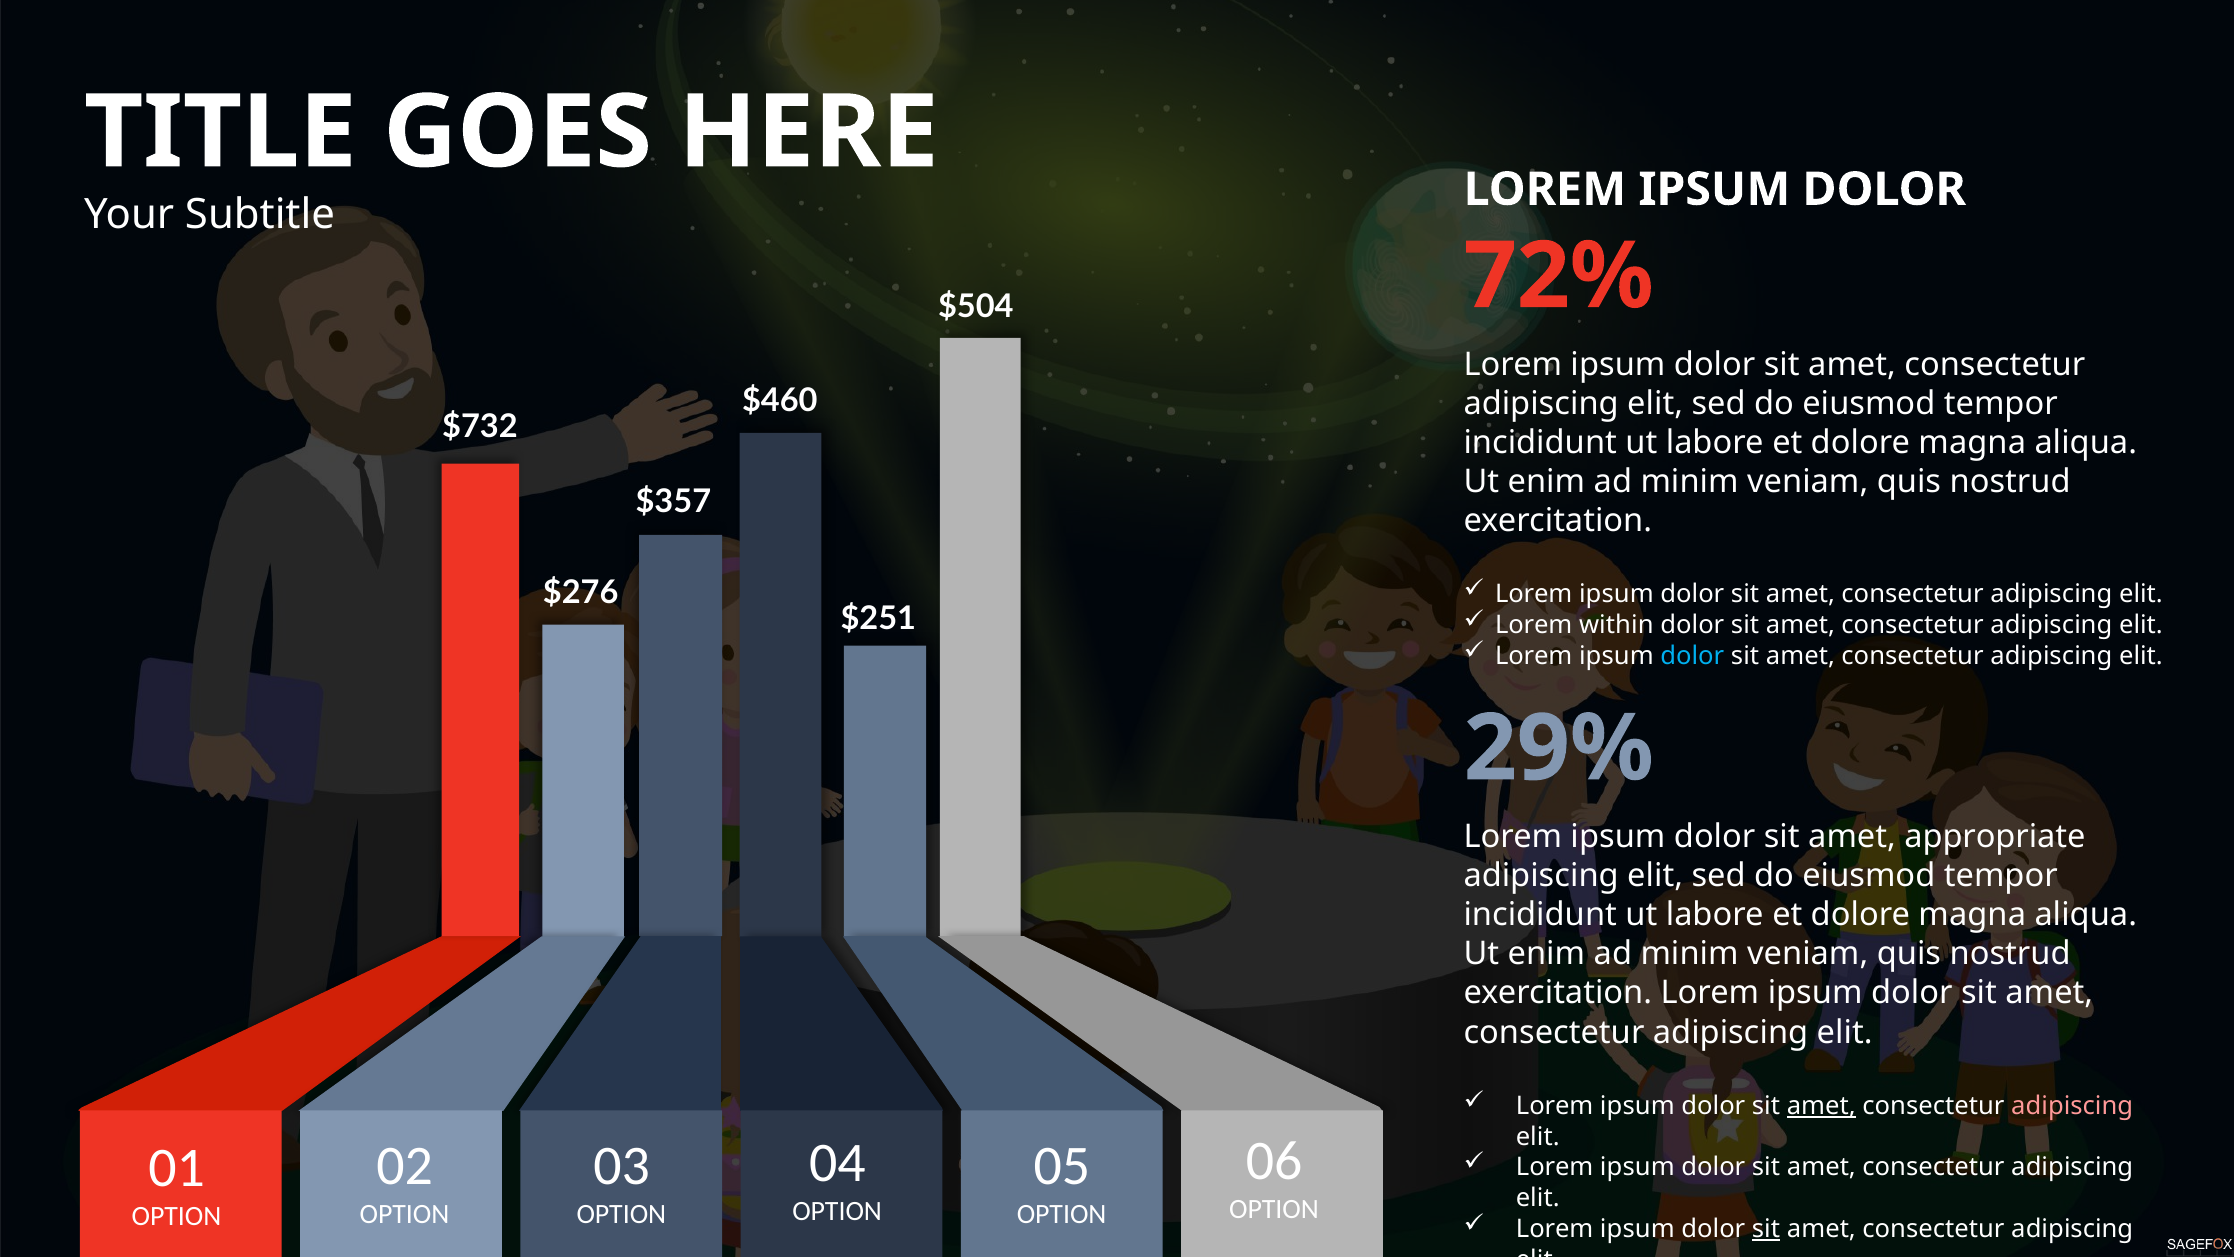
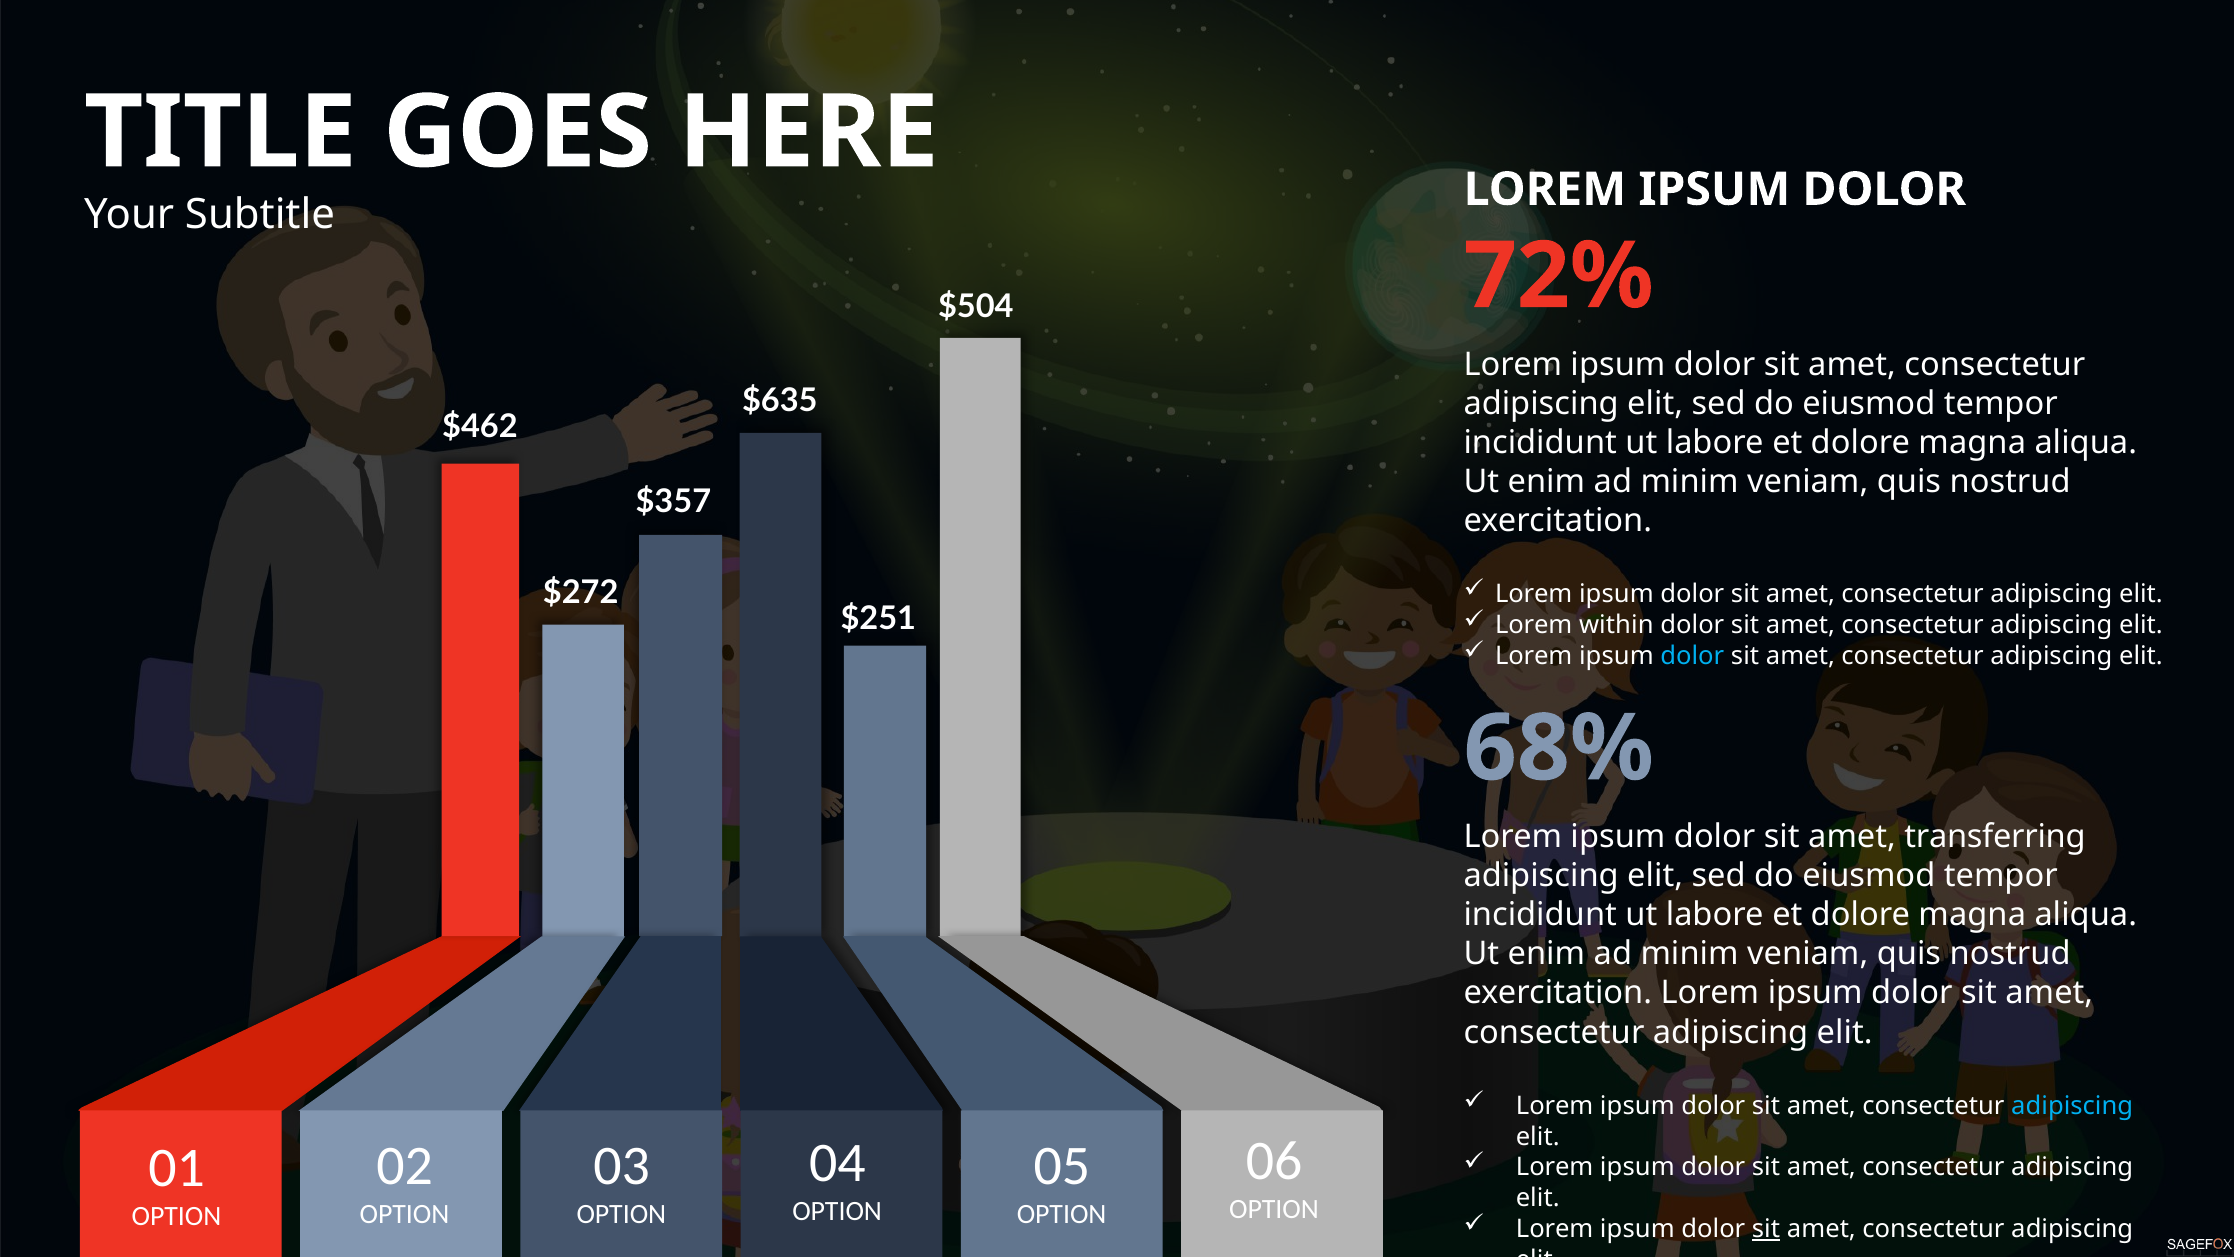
$460: $460 -> $635 (780, 401)
$732: $732 -> $462 (480, 427)
$276: $276 -> $272 (581, 593)
29%: 29% -> 68% (1559, 749)
appropriate: appropriate -> transferring (1995, 836)
amet underline: present -> none (1821, 1106)
adipiscing colour: pink -> light blue (2072, 1106)
